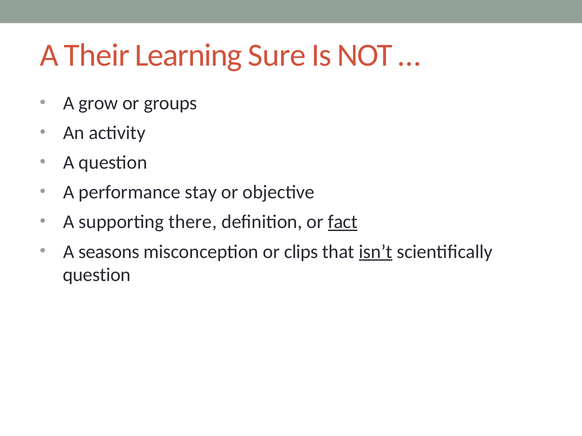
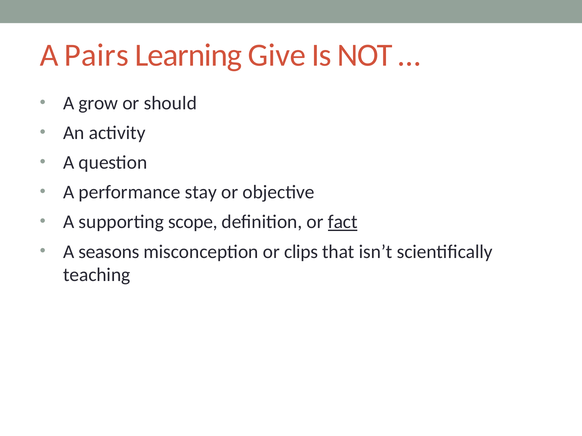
Their: Their -> Pairs (96, 55)
Sure: Sure -> Give (277, 55)
groups: groups -> should (170, 103)
there: there -> scope (193, 222)
isn’t underline: present -> none (376, 252)
question: question -> teaching (97, 275)
